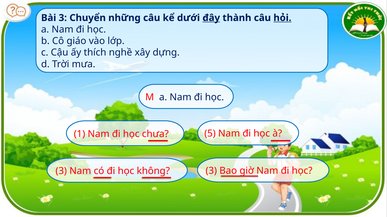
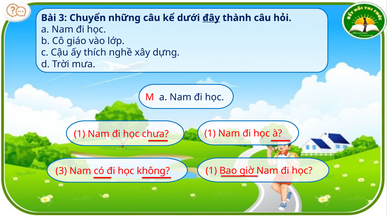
hỏi underline: present -> none (282, 18)
5: 5 -> 1 (210, 134)
3: 3 -> 1 (211, 171)
